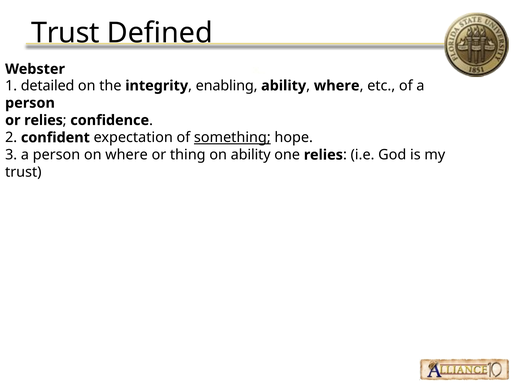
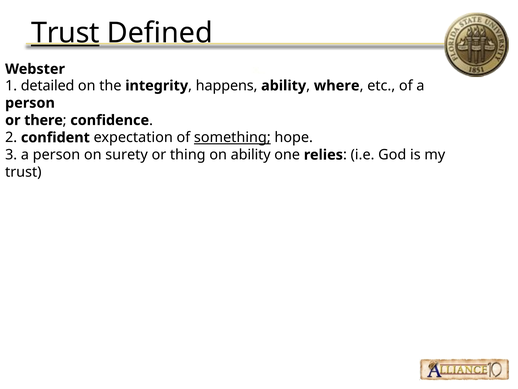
Trust underline: none -> present (65, 33)
enabling: enabling -> happens (227, 86)
or relies: relies -> there (44, 120)
on where: where -> surety (127, 155)
